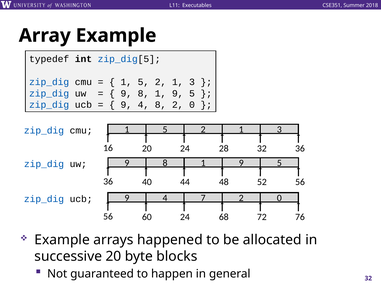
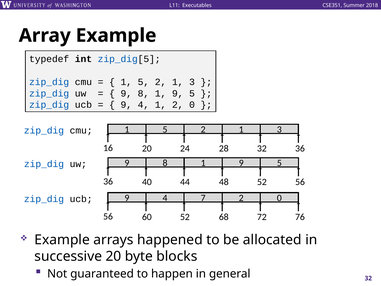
4 8: 8 -> 1 (161, 105)
60 24: 24 -> 52 (185, 217)
